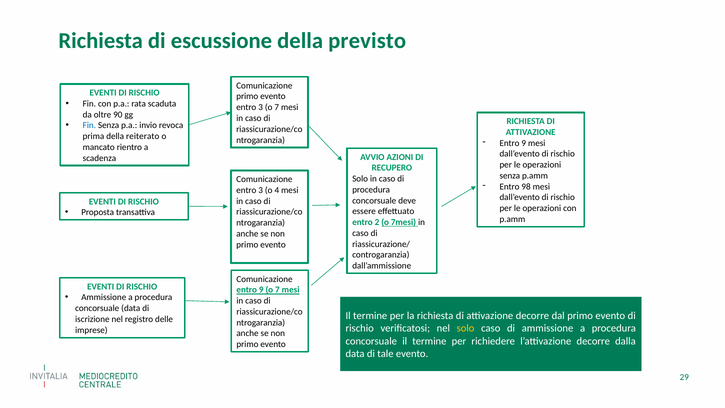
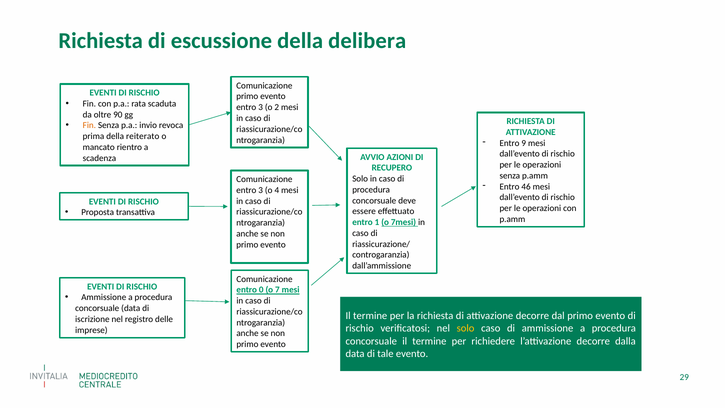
previsto: previsto -> delibera (367, 41)
3 o 7: 7 -> 2 (277, 107)
Fin colour: blue -> orange (89, 125)
98: 98 -> 46 (526, 187)
2: 2 -> 1 (377, 222)
9: 9 -> 0 (261, 290)
